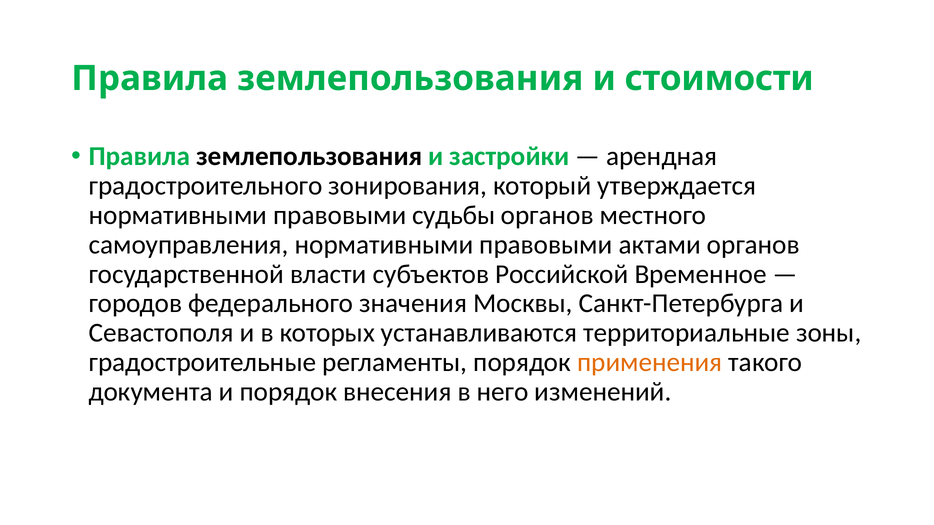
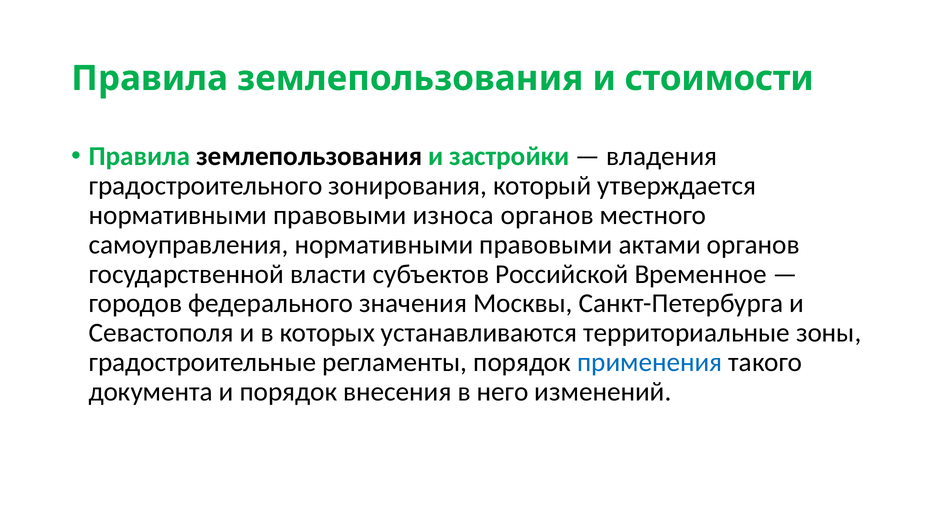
арендная: арендная -> владения (662, 157)
судьбы: судьбы -> износа (453, 215)
применения colour: orange -> blue (650, 362)
